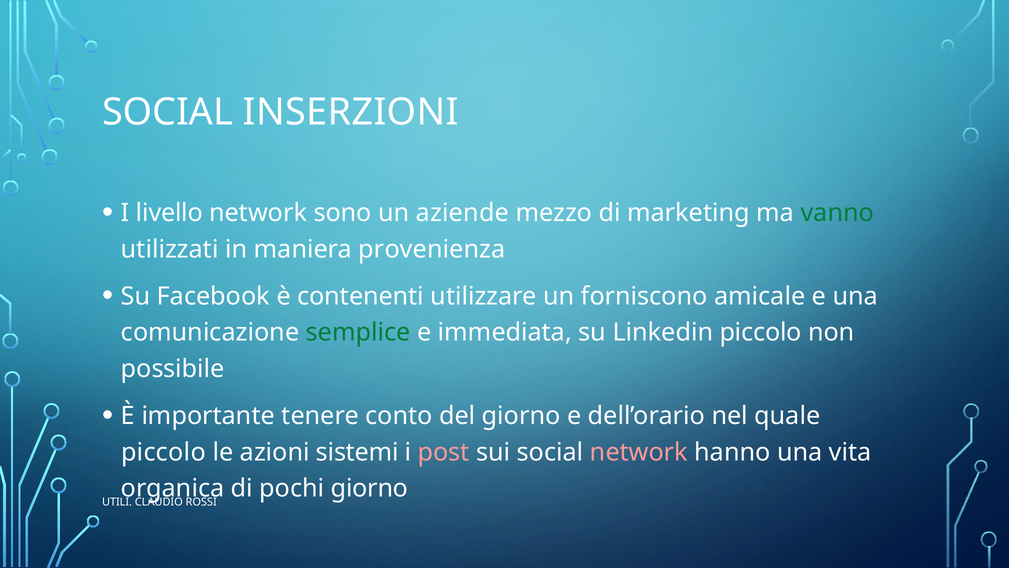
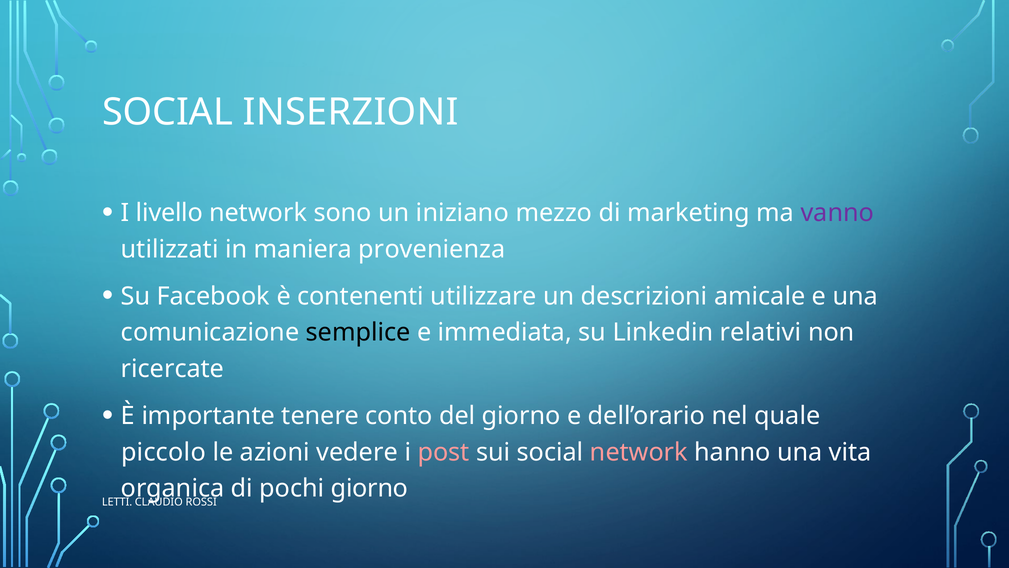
aziende: aziende -> iniziano (462, 213)
vanno colour: green -> purple (837, 213)
forniscono: forniscono -> descrizioni (644, 296)
semplice colour: green -> black (358, 332)
Linkedin piccolo: piccolo -> relativi (761, 332)
possibile: possibile -> ricercate (173, 369)
sistemi: sistemi -> vedere (357, 452)
UTILI: UTILI -> LETTI (117, 502)
